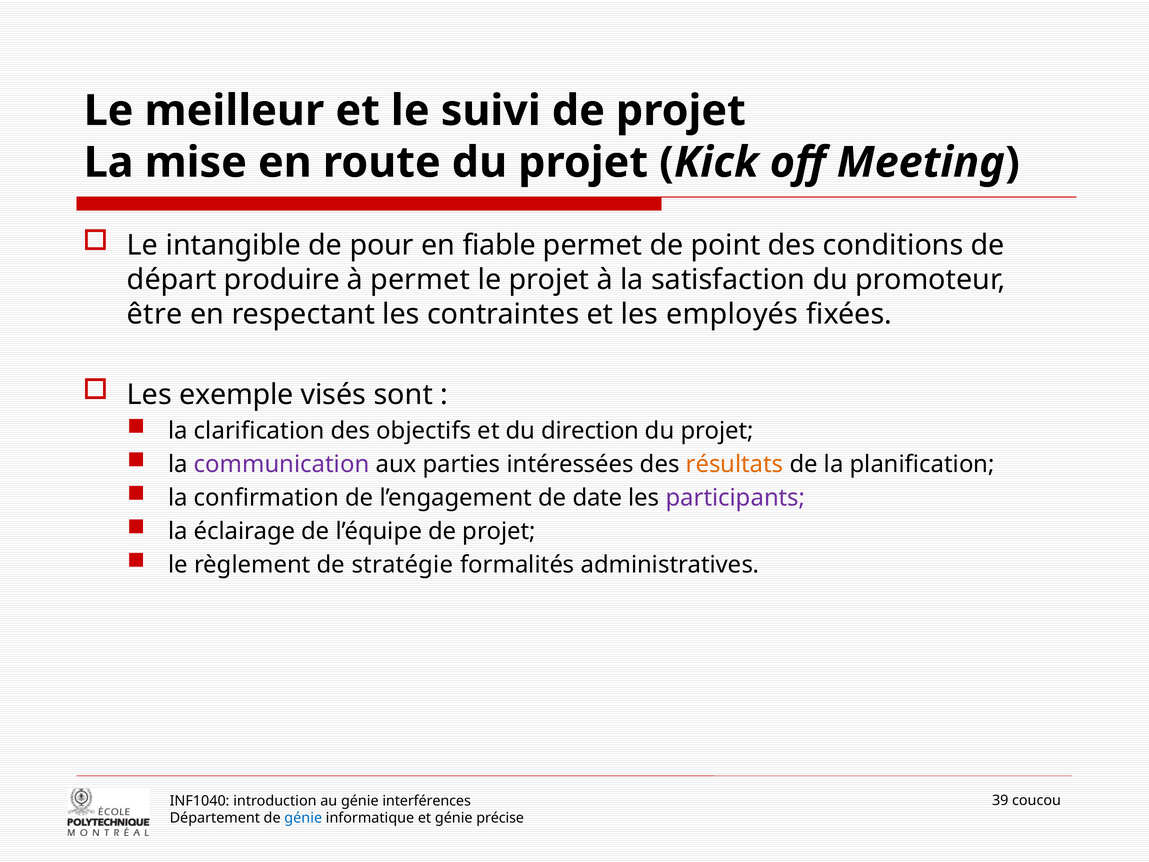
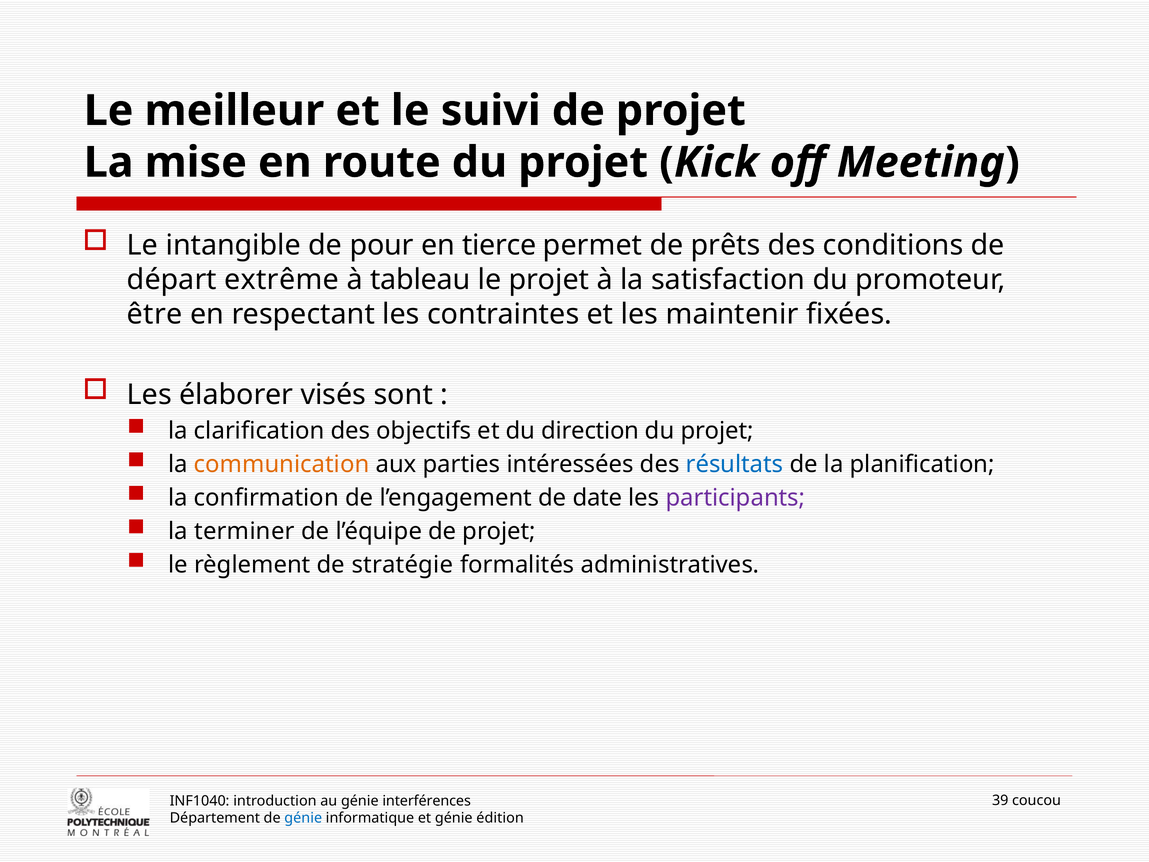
fiable: fiable -> tierce (499, 245)
point: point -> prêts (726, 245)
produire: produire -> extrême (282, 280)
à permet: permet -> tableau (420, 280)
employés: employés -> maintenir (732, 314)
exemple: exemple -> élaborer (236, 395)
communication colour: purple -> orange (282, 464)
résultats colour: orange -> blue (735, 464)
éclairage: éclairage -> terminer (244, 531)
précise: précise -> édition (500, 818)
